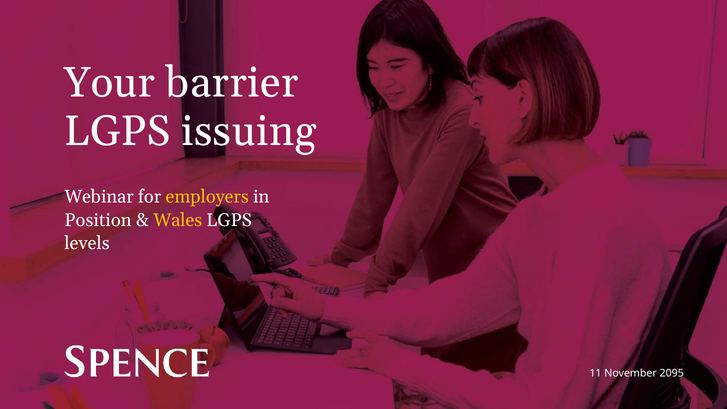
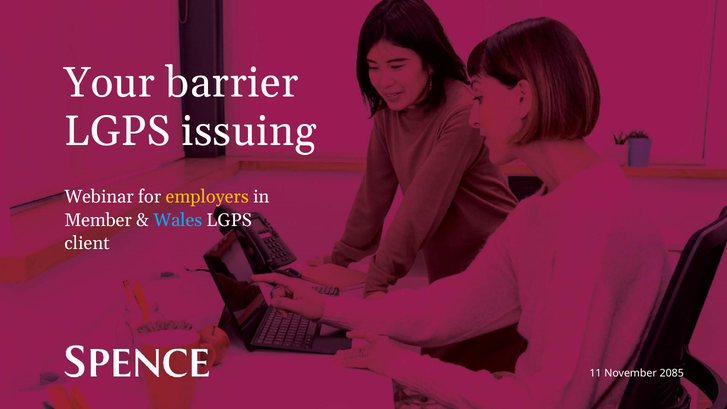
Position: Position -> Member (98, 220)
Wales colour: yellow -> light blue (178, 220)
levels: levels -> client (87, 243)
2095: 2095 -> 2085 (672, 373)
